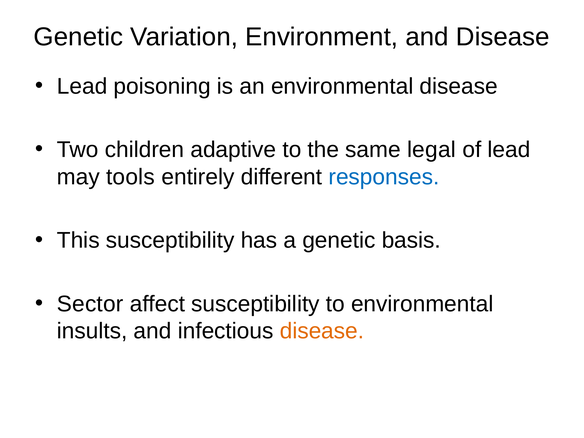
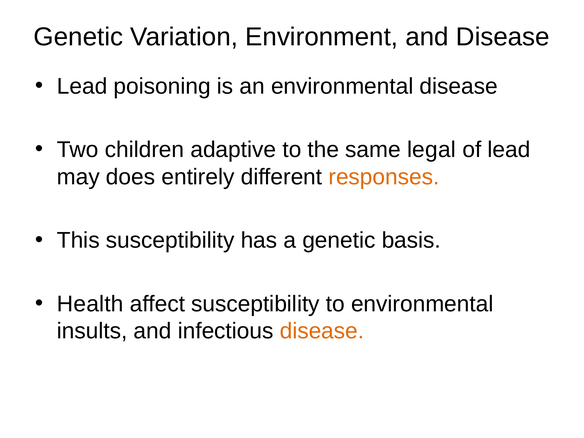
tools: tools -> does (131, 177)
responses colour: blue -> orange (384, 177)
Sector: Sector -> Health (90, 304)
